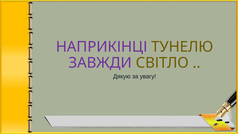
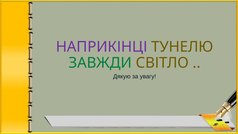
ЗАВЖДИ colour: purple -> green (100, 63)
